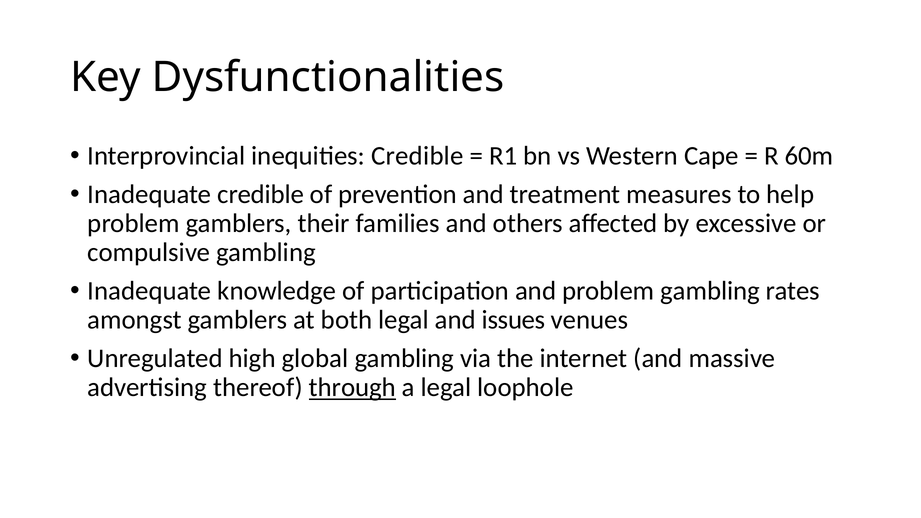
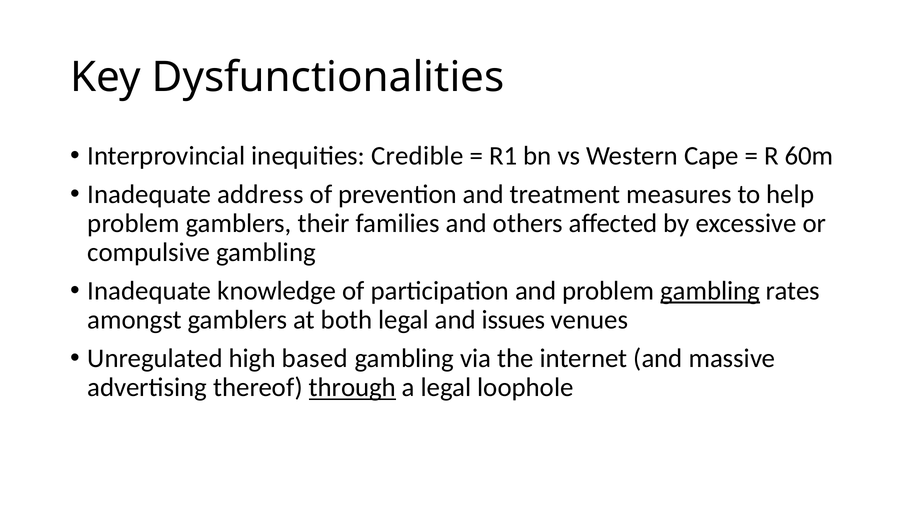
Inadequate credible: credible -> address (261, 194)
gambling underline: none -> present (710, 291)
global: global -> based (315, 359)
